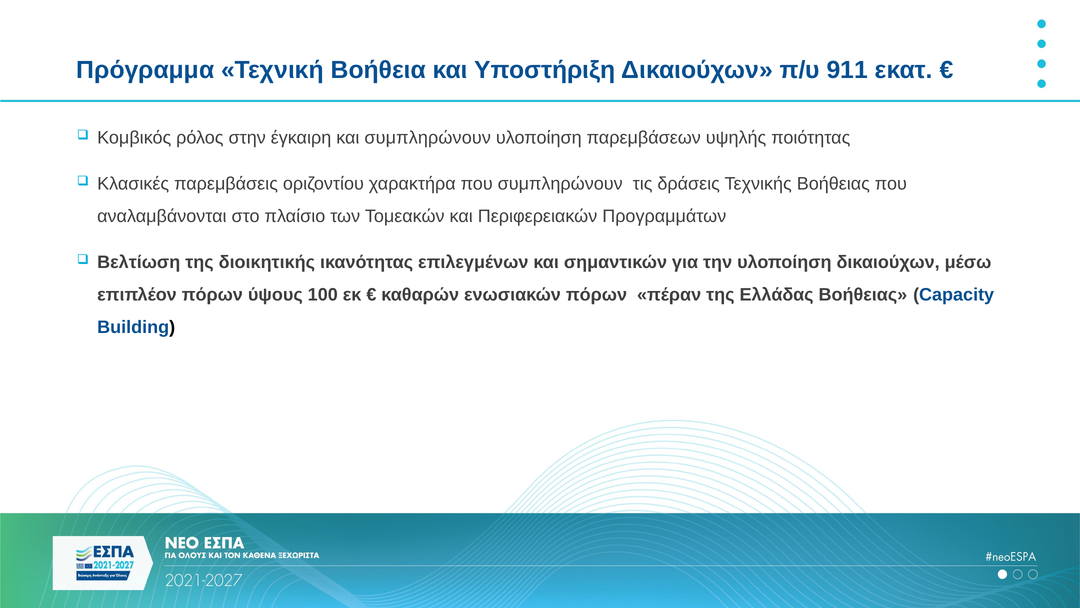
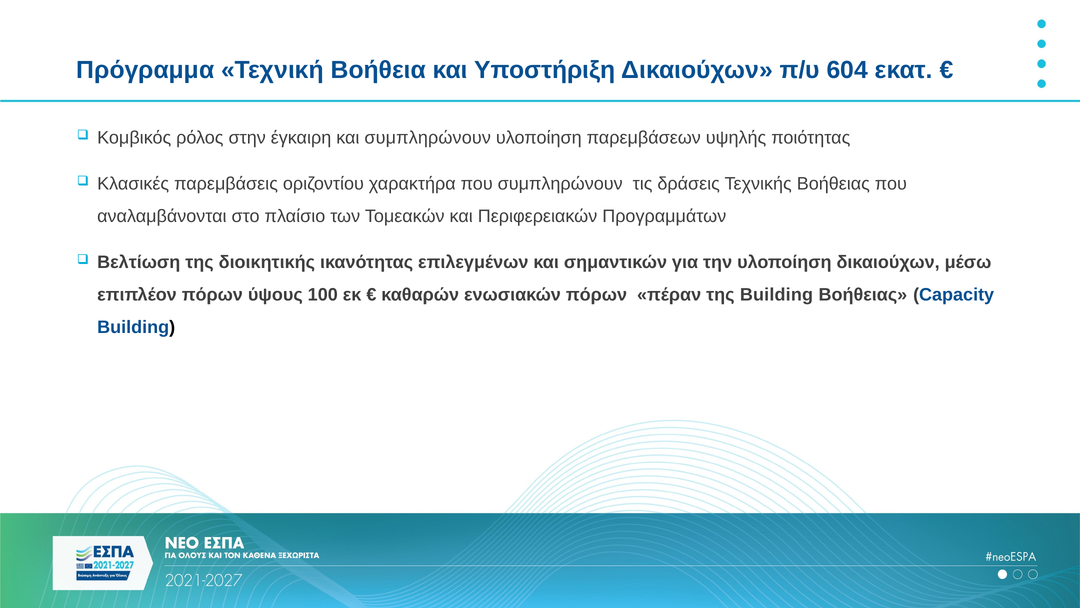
911: 911 -> 604 (847, 70)
της Ελλάδας: Ελλάδας -> Building (776, 294)
